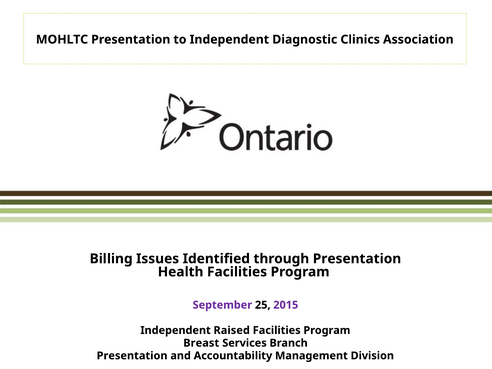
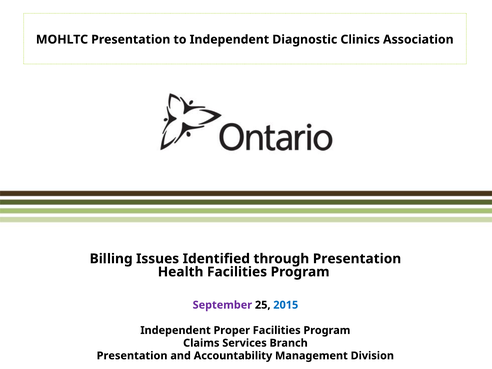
2015 colour: purple -> blue (286, 305)
Raised: Raised -> Proper (232, 330)
Breast: Breast -> Claims (201, 343)
